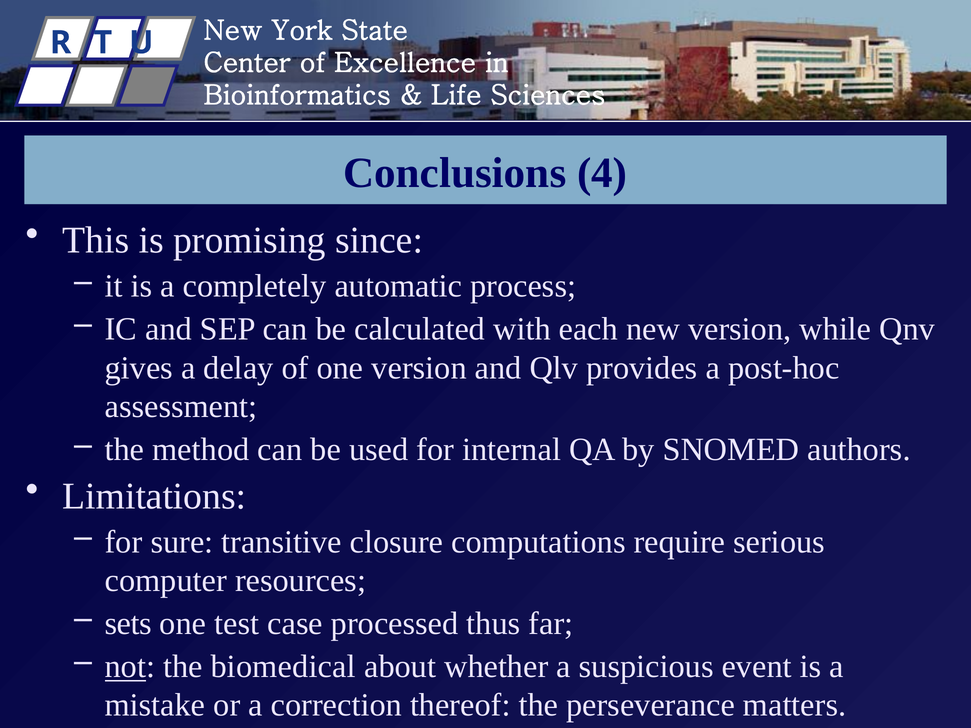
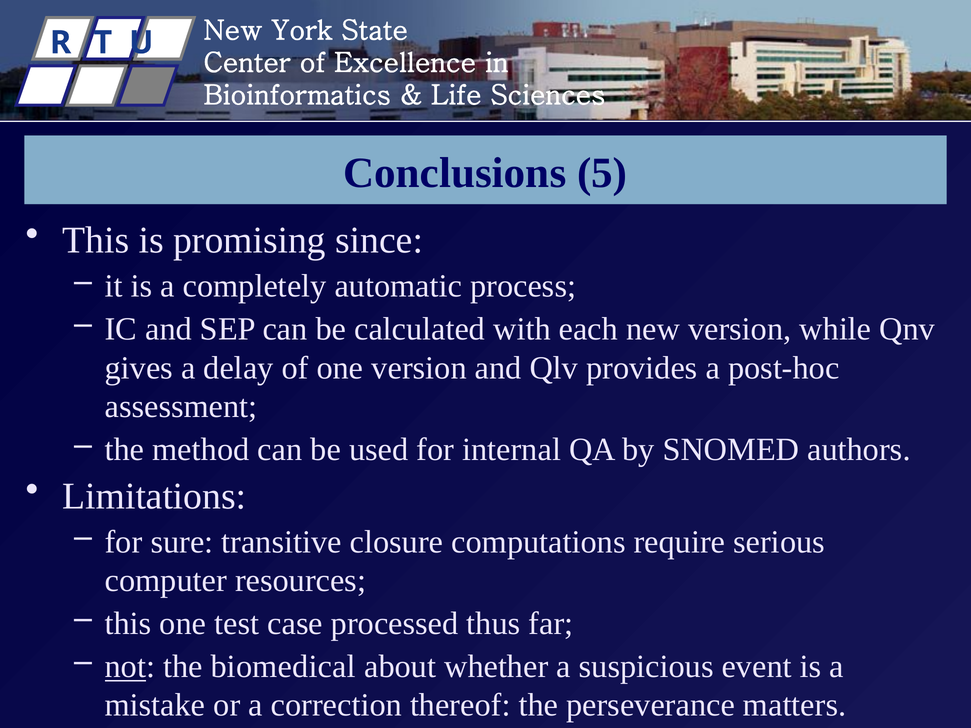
4: 4 -> 5 (602, 173)
sets: sets -> this (128, 624)
